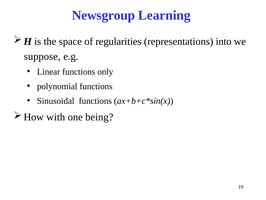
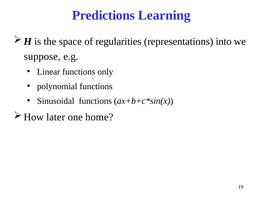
Newsgroup: Newsgroup -> Predictions (103, 15)
with: with -> later (56, 117)
being: being -> home (99, 117)
